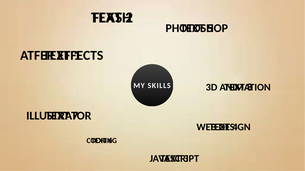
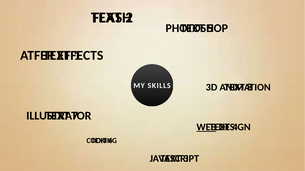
WEB underline: none -> present (206, 127)
